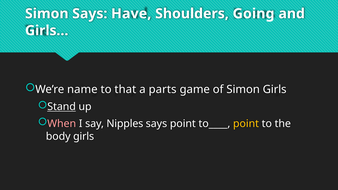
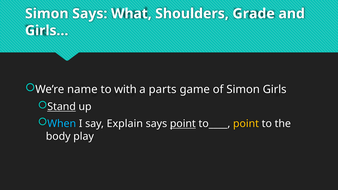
Have: Have -> What (131, 14)
Going: Going -> Grade (254, 14)
that: that -> with (125, 90)
When colour: pink -> light blue (62, 124)
Nipples: Nipples -> Explain (125, 124)
point underline: none -> present (183, 124)
body girls: girls -> play (84, 136)
